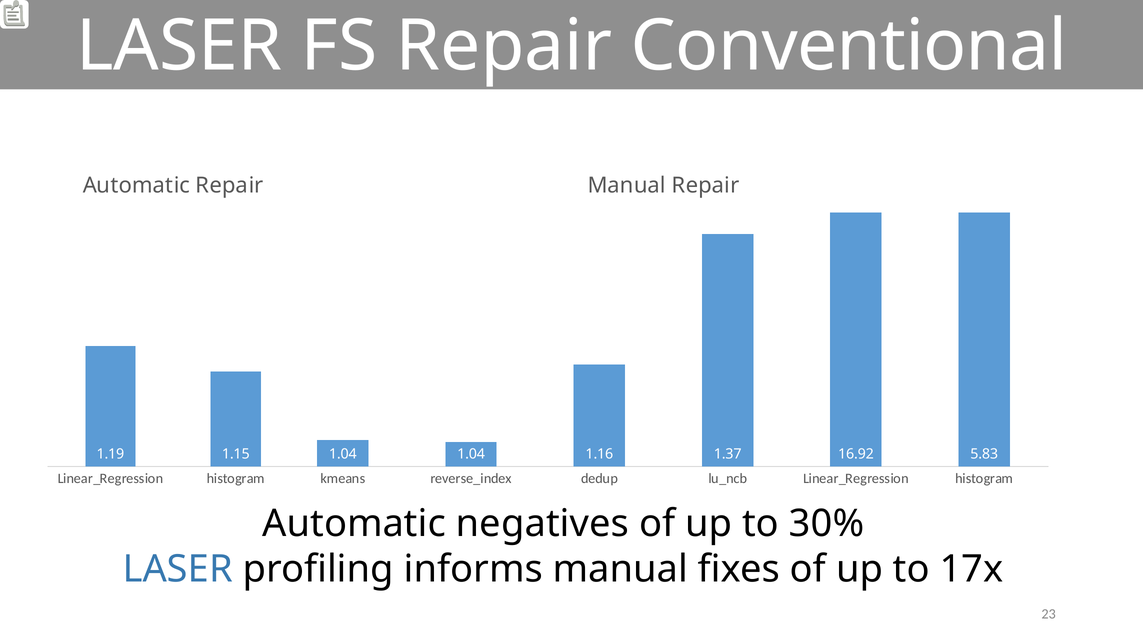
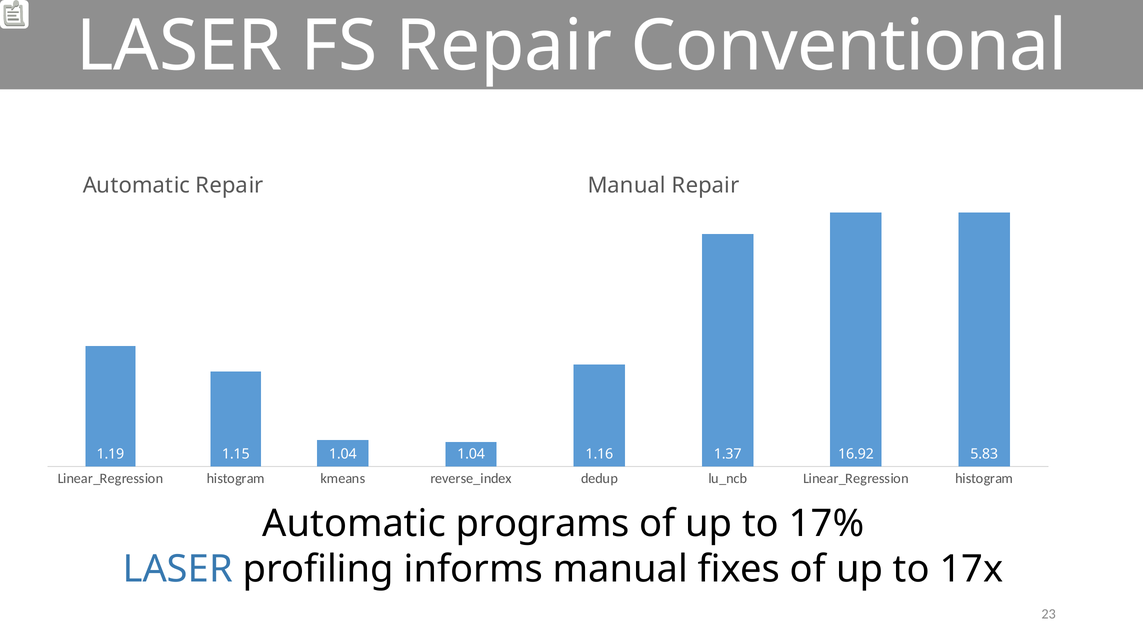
negatives: negatives -> programs (543, 524)
30%: 30% -> 17% (827, 524)
